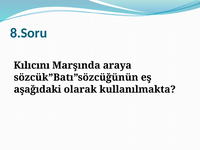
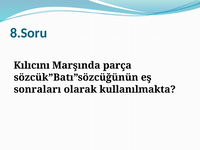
araya: araya -> parça (117, 65)
aşağıdaki: aşağıdaki -> sonraları (37, 89)
